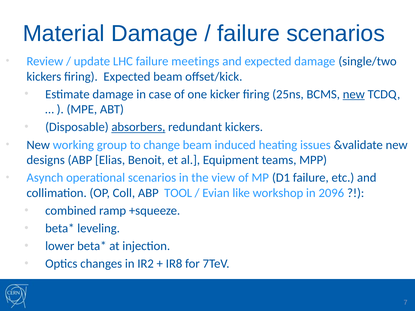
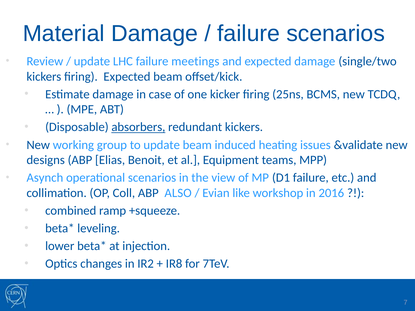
new underline: present -> none (354, 94)
to change: change -> update (162, 145)
TOOL: TOOL -> ALSO (178, 193)
2096: 2096 -> 2016 (331, 193)
